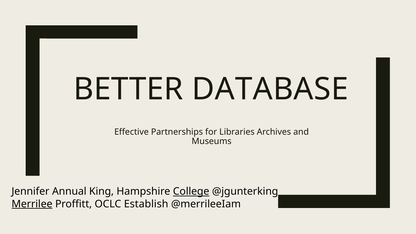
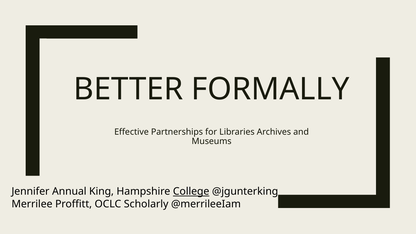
DATABASE: DATABASE -> FORMALLY (270, 89)
Merrilee underline: present -> none (32, 204)
Establish: Establish -> Scholarly (146, 204)
